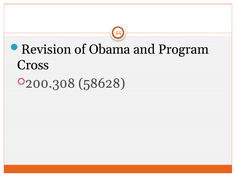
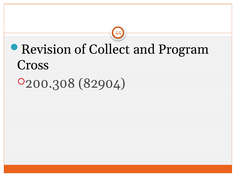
Obama: Obama -> Collect (109, 49)
58628: 58628 -> 82904 (102, 83)
